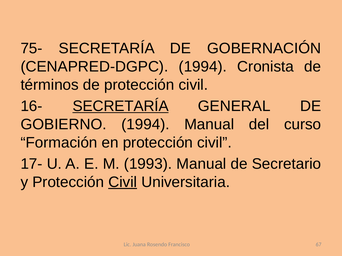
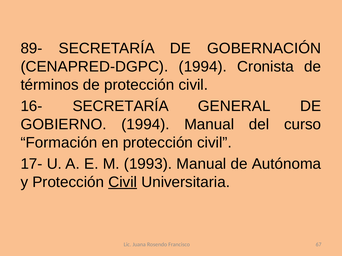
75-: 75- -> 89- (31, 49)
SECRETARÍA underline: present -> none (121, 106)
Secretario: Secretario -> Autónoma (287, 164)
